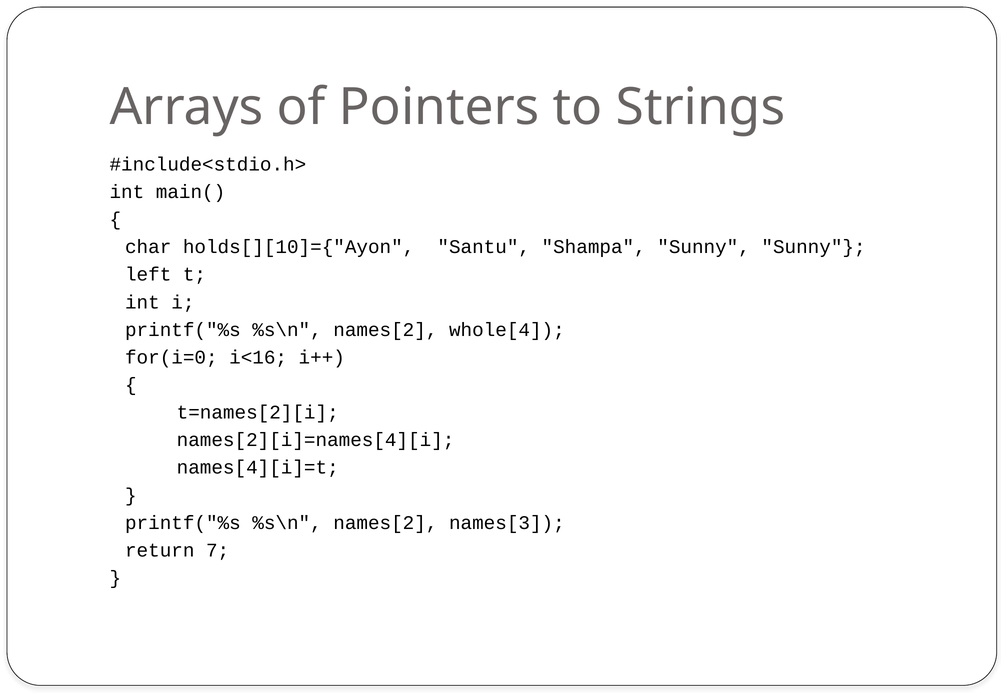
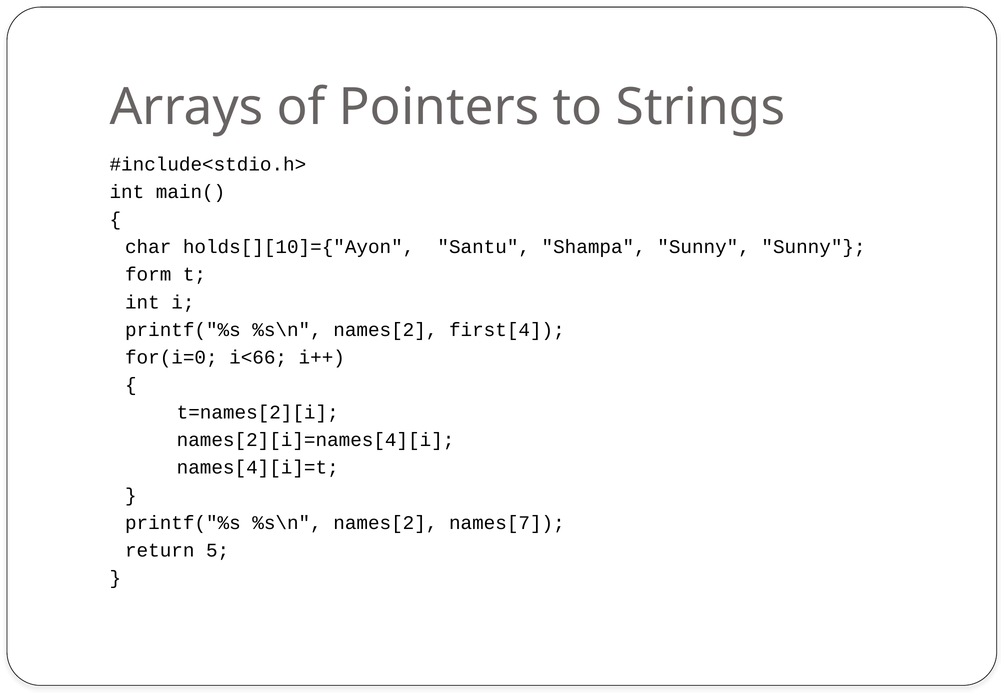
left: left -> form (148, 275)
whole[4: whole[4 -> first[4 (507, 330)
i<16: i<16 -> i<66 (258, 357)
names[3: names[3 -> names[7 (507, 523)
7: 7 -> 5 (218, 550)
